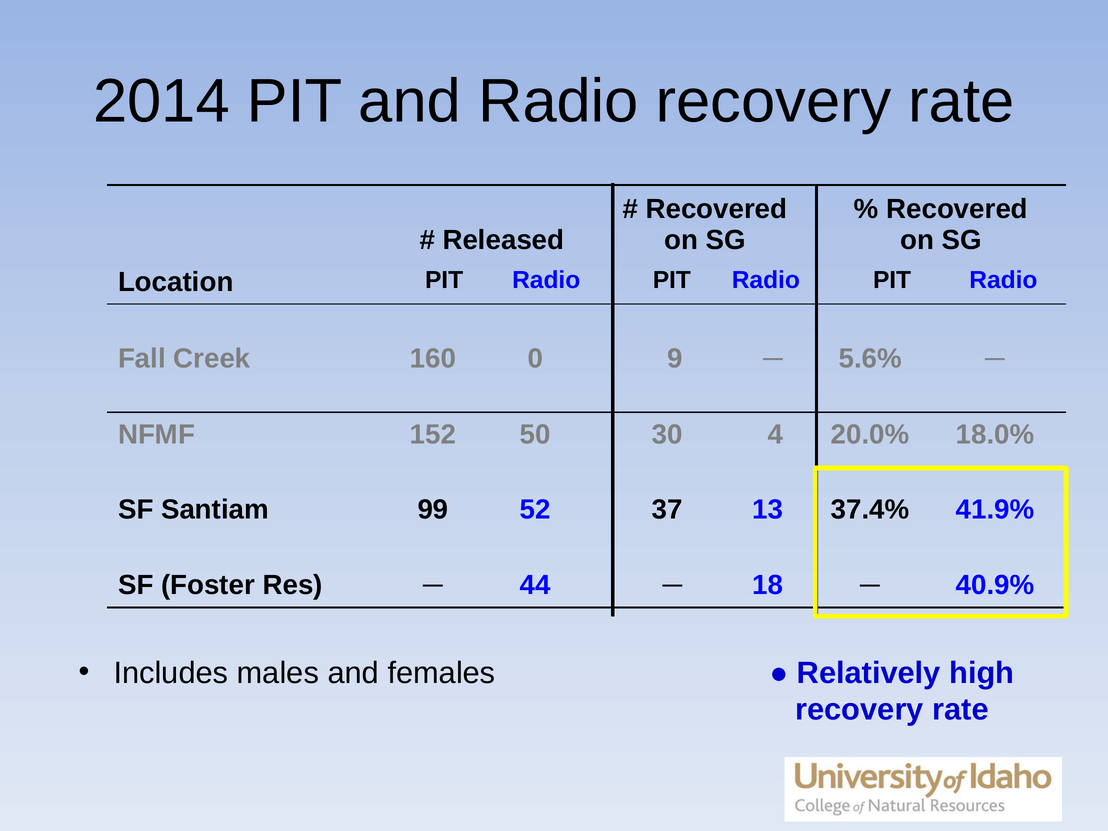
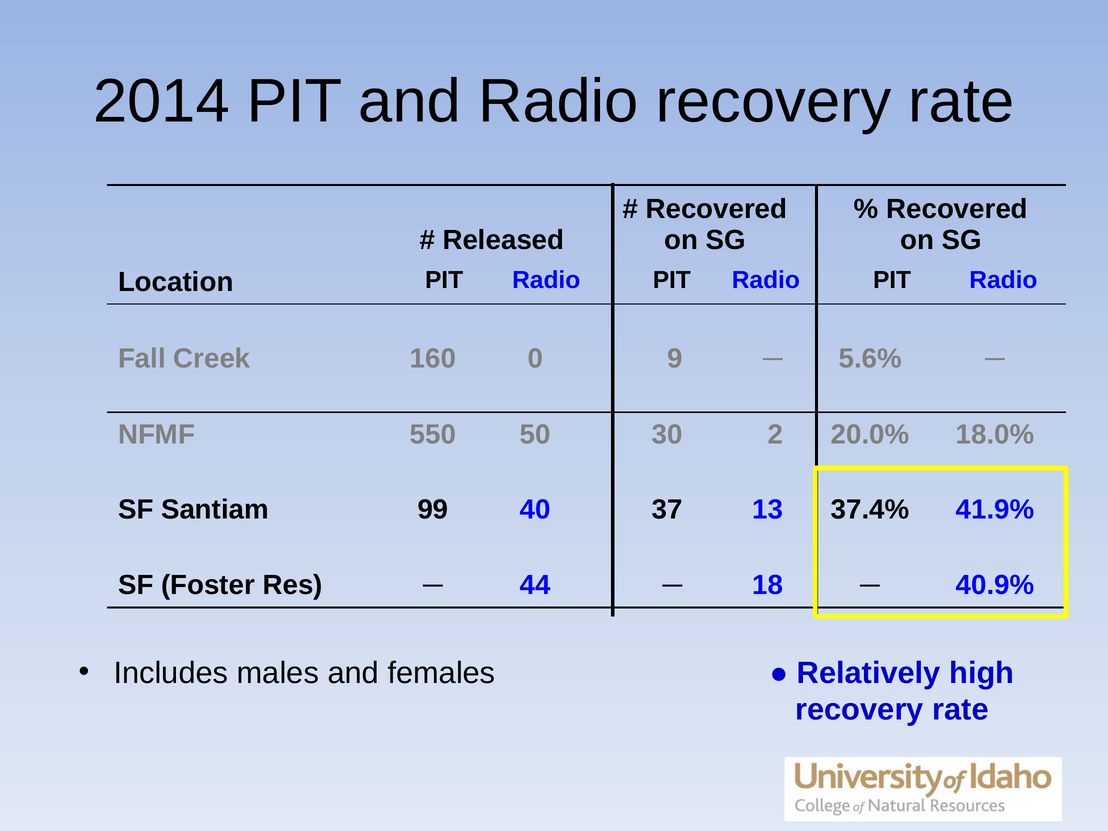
152: 152 -> 550 (433, 434)
4: 4 -> 2 (775, 434)
52: 52 -> 40 (535, 510)
